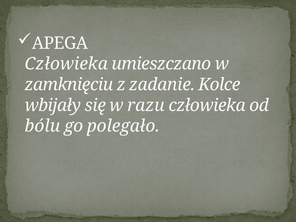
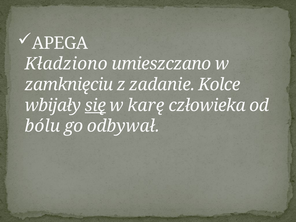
Człowieka: Człowieka -> Kładziono (66, 64)
się underline: none -> present (95, 105)
razu: razu -> karę (146, 105)
polegało: polegało -> odbywał (123, 126)
